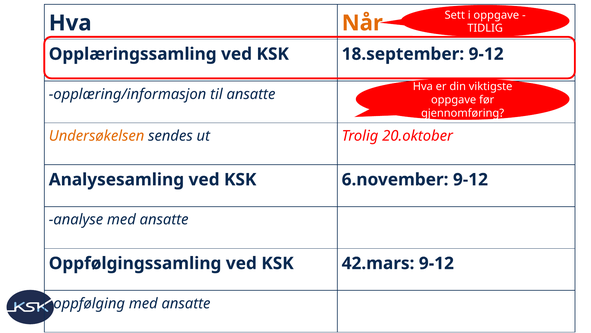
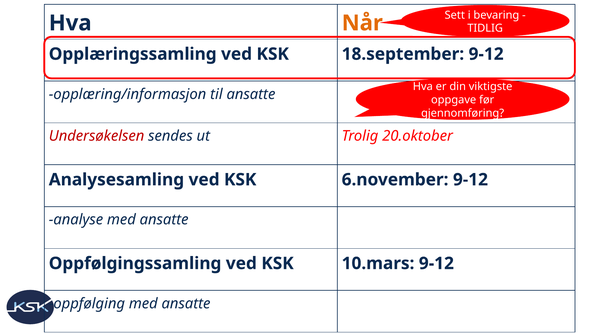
i oppgave: oppgave -> bevaring (496, 15)
Undersøkelsen colour: orange -> red (97, 136)
42.mars: 42.mars -> 10.mars (378, 263)
